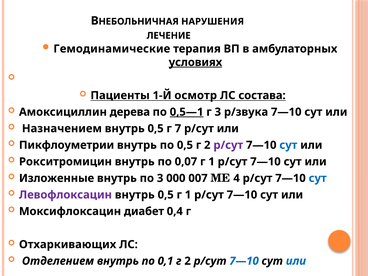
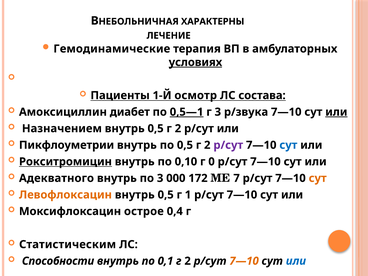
НАРУШЕНИЯ: НАРУШЕНИЯ -> ХАРАКТЕРНЫ (213, 22)
дерева: дерева -> диабет (130, 112)
или underline: none -> present (336, 112)
внутрь 0,5 г 7: 7 -> 2 (178, 129)
Рокситромицин underline: none -> present (65, 162)
0,07: 0,07 -> 0,10 (186, 162)
1: 1 -> 0 (212, 162)
Изложенные: Изложенные -> Адекватного (56, 178)
007: 007 -> 172 (198, 178)
4: 4 -> 7 (237, 178)
сут colour: blue -> orange (318, 178)
Левофлоксацин colour: purple -> orange (65, 195)
диабет: диабет -> острое (144, 211)
Отхаркивающих: Отхаркивающих -> Статистическим (68, 244)
Отделением: Отделением -> Способности (58, 261)
7—10 colour: blue -> orange (244, 261)
